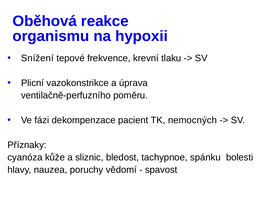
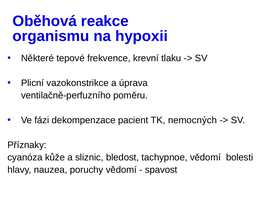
Snížení: Snížení -> Některé (37, 58)
tachypnoe spánku: spánku -> vědomí (205, 158)
